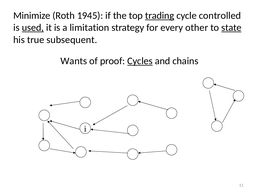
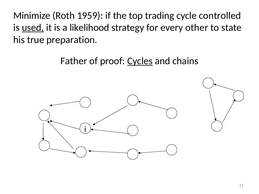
1945: 1945 -> 1959 (90, 16)
trading underline: present -> none (160, 16)
limitation: limitation -> likelihood (89, 28)
state underline: present -> none (231, 28)
subsequent: subsequent -> preparation (72, 40)
Wants: Wants -> Father (74, 61)
